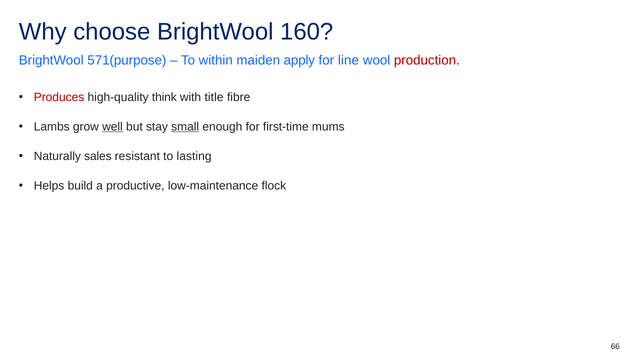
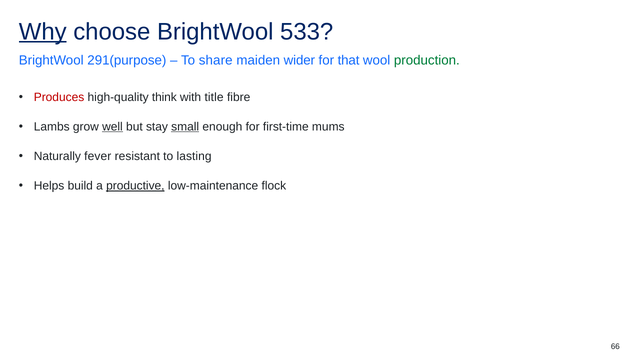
Why underline: none -> present (43, 32)
160: 160 -> 533 (307, 32)
571(purpose: 571(purpose -> 291(purpose (127, 61)
within: within -> share (216, 61)
apply: apply -> wider (299, 61)
line: line -> that (349, 61)
production colour: red -> green (427, 61)
sales: sales -> fever (98, 156)
productive underline: none -> present (135, 186)
